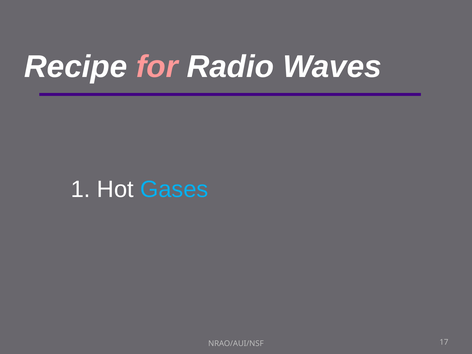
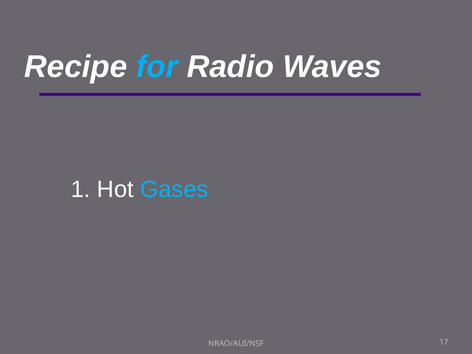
for colour: pink -> light blue (157, 67)
